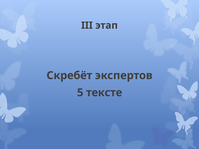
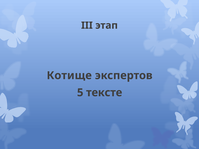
Скребёт: Скребёт -> Котище (69, 76)
